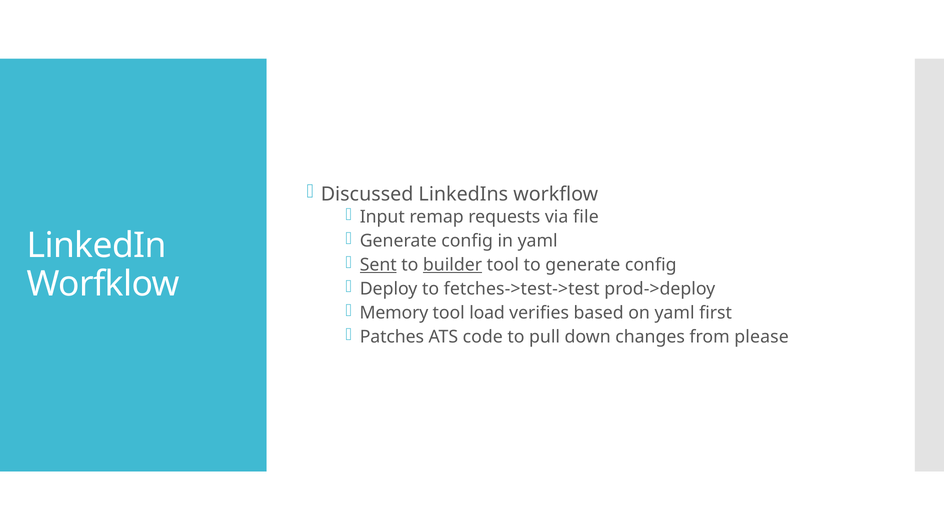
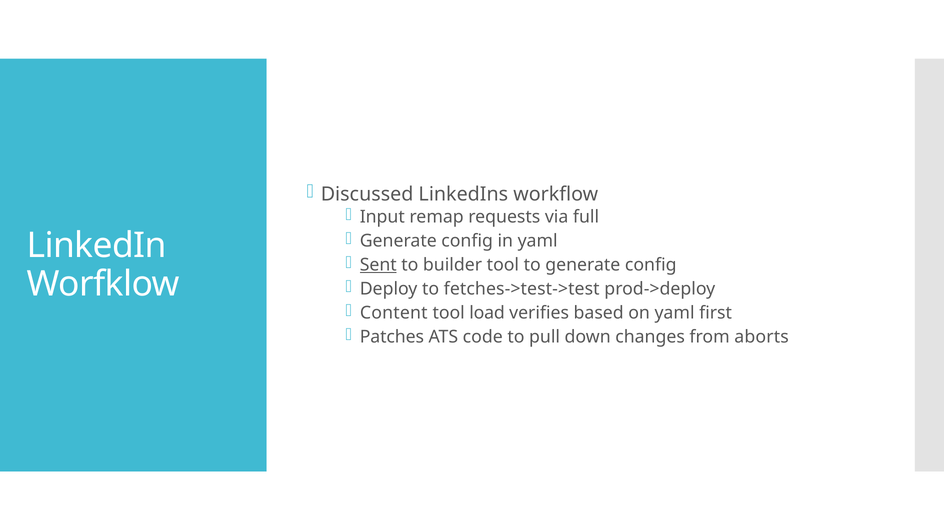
file: file -> full (586, 217)
builder underline: present -> none (453, 265)
Memory: Memory -> Content (394, 313)
please: please -> aborts (762, 337)
